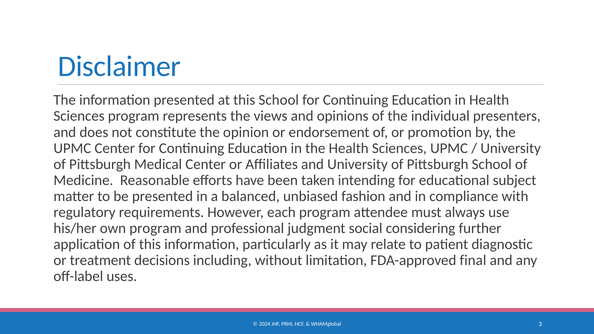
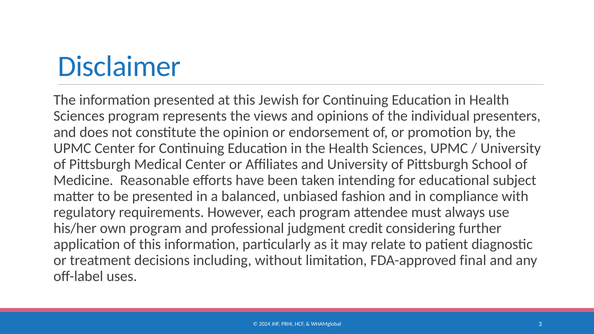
this School: School -> Jewish (279, 100)
social: social -> credit (366, 228)
